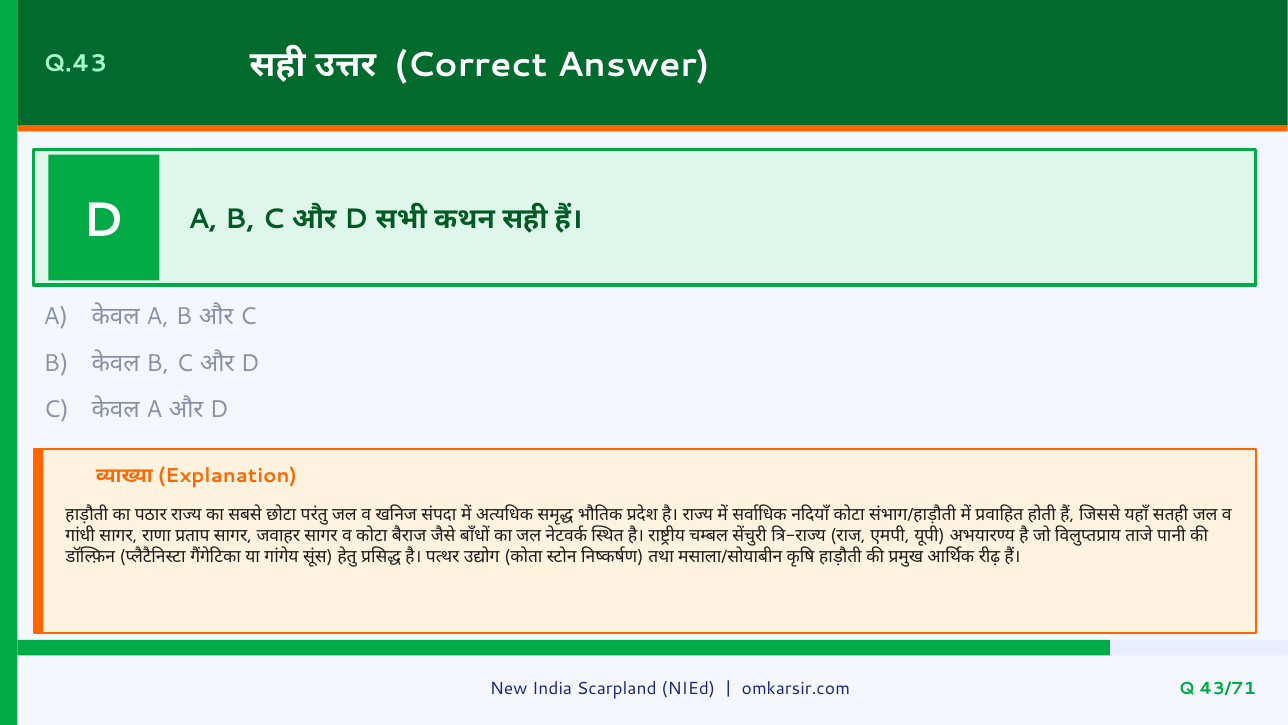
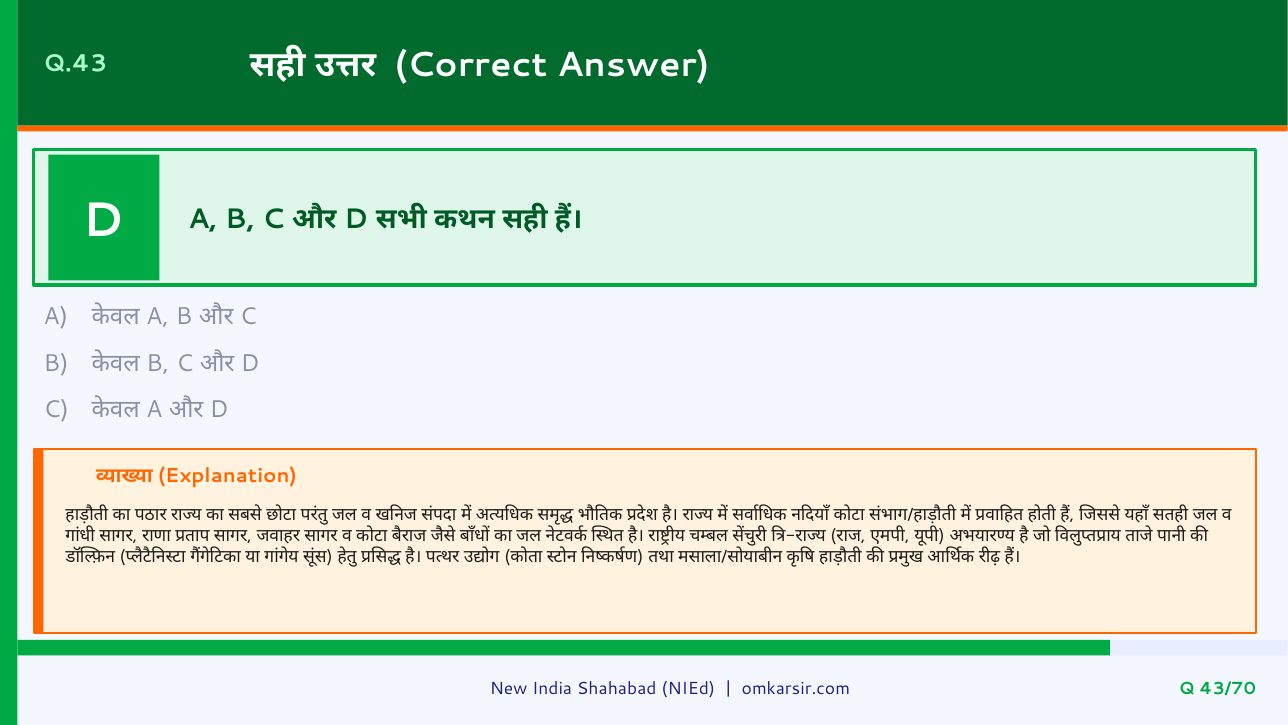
Scarpland: Scarpland -> Shahabad (617, 688)
43/71: 43/71 -> 43/70 (1228, 688)
